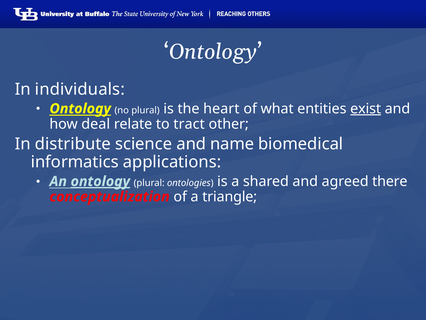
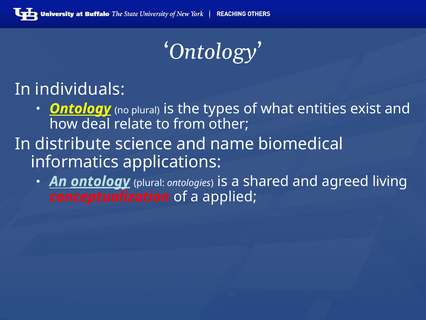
heart: heart -> types (221, 109)
exist underline: present -> none (366, 109)
tract: tract -> from (189, 124)
there: there -> living (390, 181)
triangle: triangle -> applied (230, 196)
